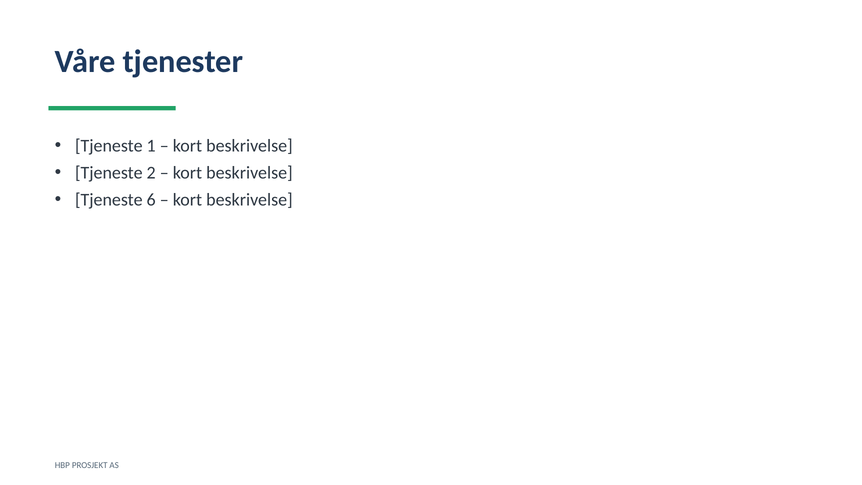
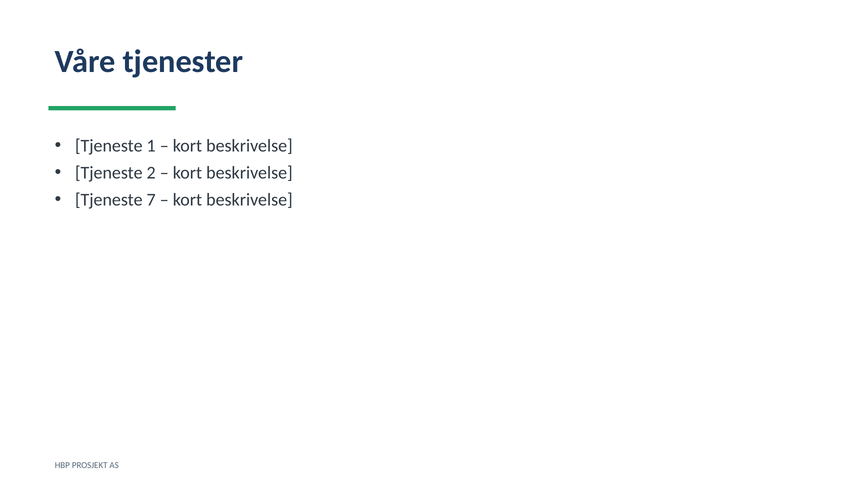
6: 6 -> 7 (151, 200)
